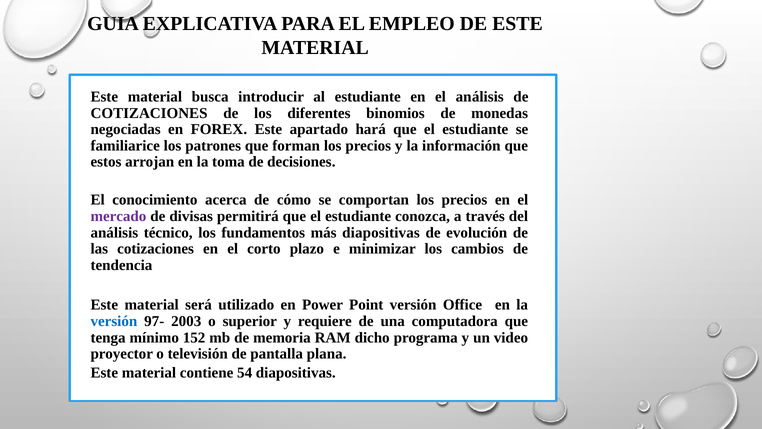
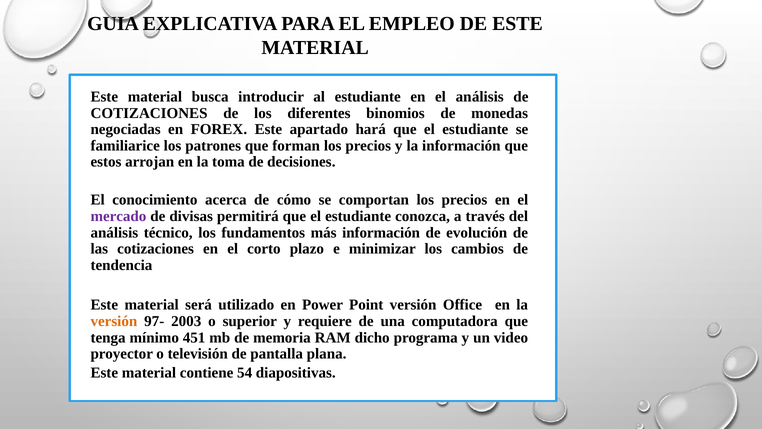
más diapositivas: diapositivas -> información (381, 232)
versión colour: blue -> orange (114, 321)
152: 152 -> 451 (194, 337)
